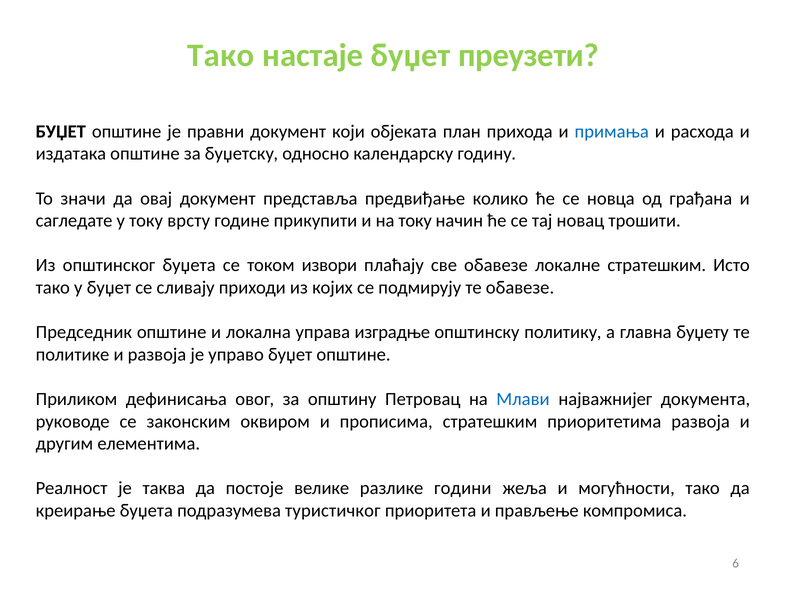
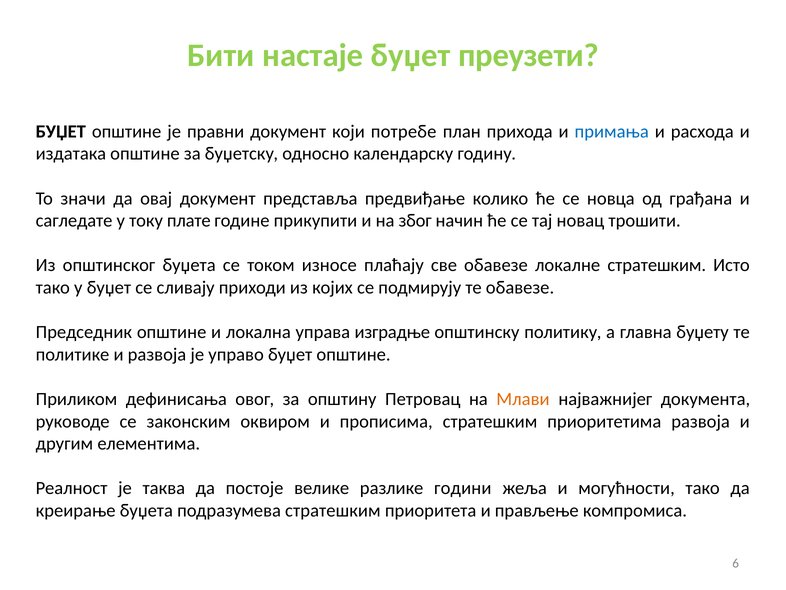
Тако: Тако -> Бити (221, 56)
објеката: објеката -> потребе (404, 131)
врсту: врсту -> плате (189, 221)
на току: току -> због (415, 221)
извори: извори -> износе (329, 265)
Млави colour: blue -> orange (523, 399)
подразумева туристичког: туристичког -> стратешким (333, 510)
